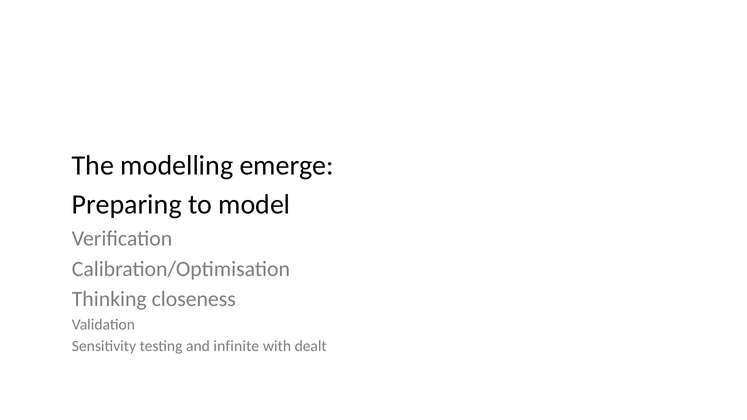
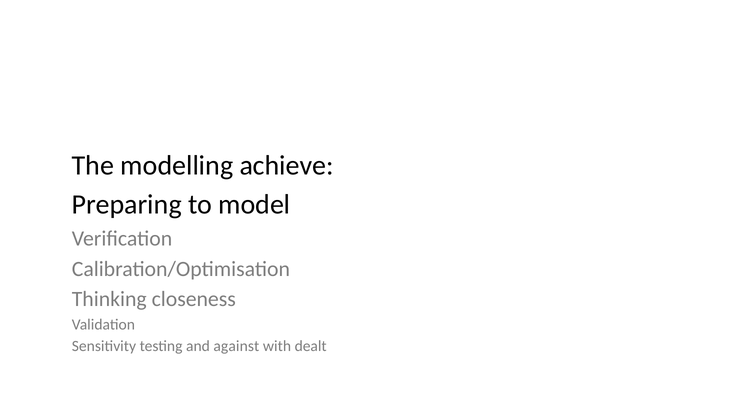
emerge: emerge -> achieve (287, 166)
infinite: infinite -> against (236, 346)
